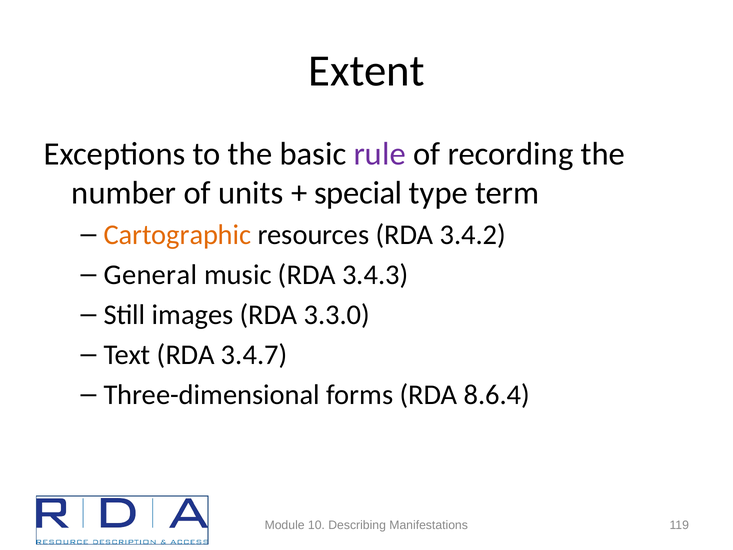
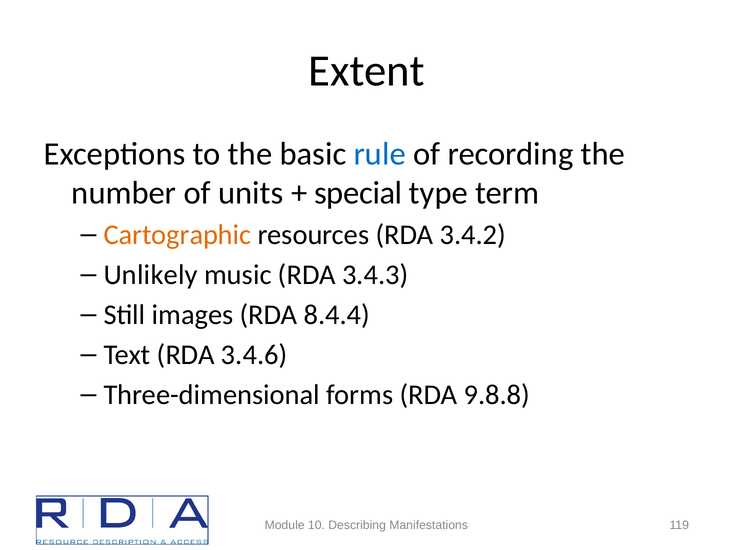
rule colour: purple -> blue (380, 154)
General: General -> Unlikely (151, 275)
3.3.0: 3.3.0 -> 8.4.4 (337, 315)
3.4.7: 3.4.7 -> 3.4.6 (254, 355)
8.6.4: 8.6.4 -> 9.8.8 (497, 395)
